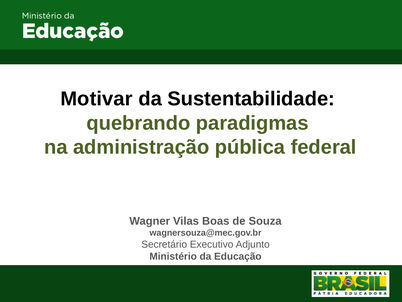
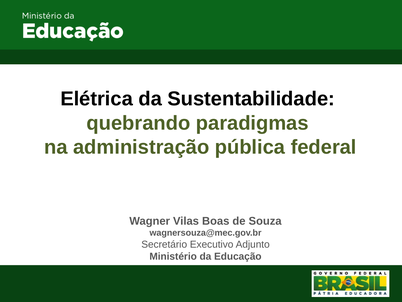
Motivar: Motivar -> Elétrica (97, 99)
